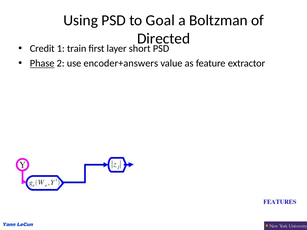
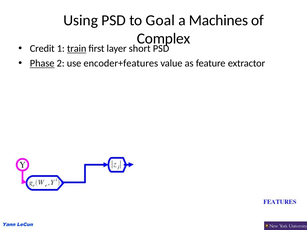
Boltzman: Boltzman -> Machines (218, 20)
Directed: Directed -> Complex (164, 39)
train underline: none -> present (77, 49)
encoder+answers: encoder+answers -> encoder+features (121, 63)
